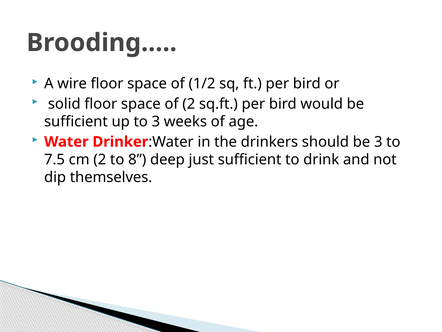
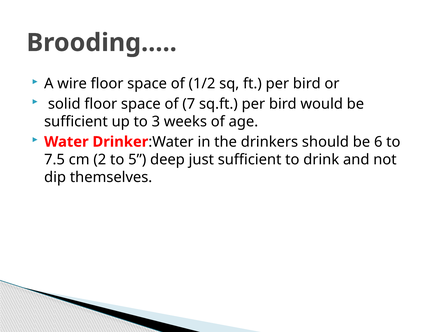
of 2: 2 -> 7 (189, 104)
be 3: 3 -> 6 (378, 142)
8: 8 -> 5 (137, 159)
